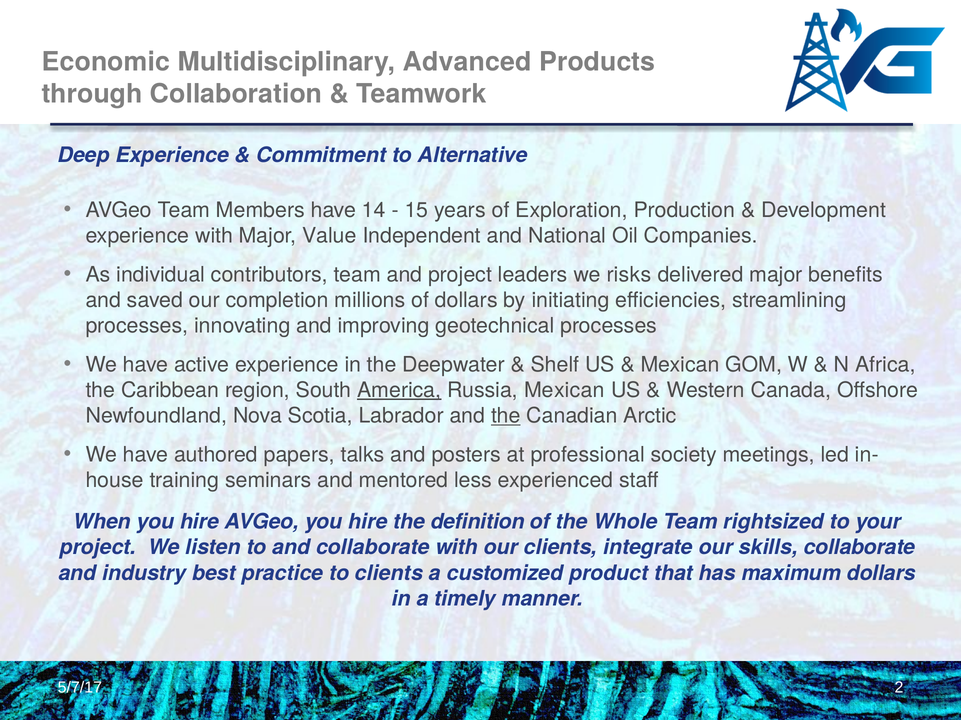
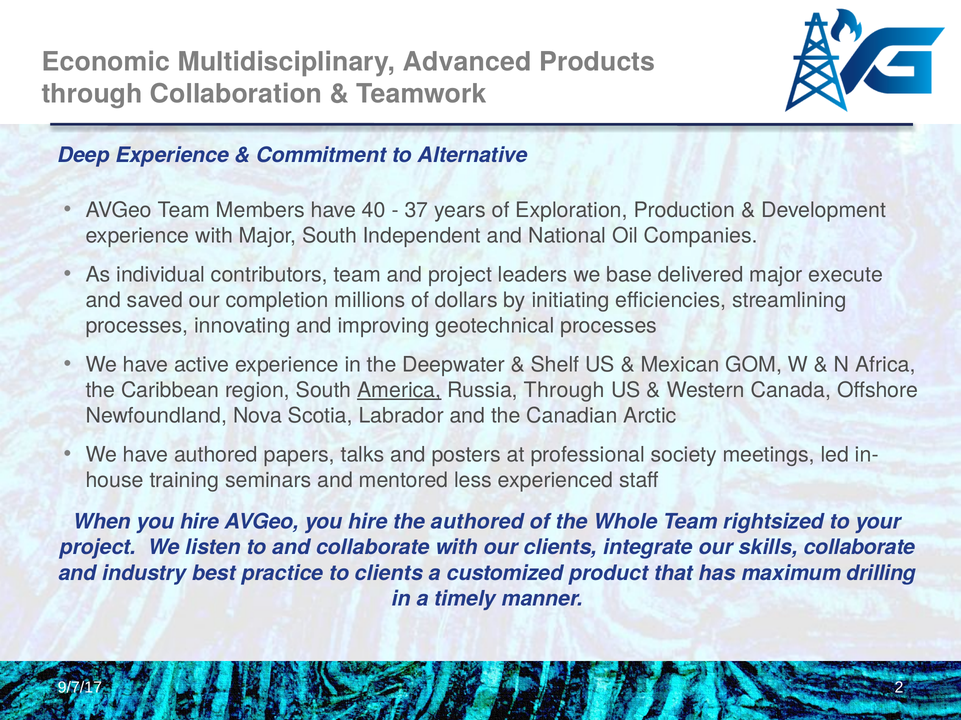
14: 14 -> 40 (374, 210)
15: 15 -> 37 (416, 210)
Major Value: Value -> South (330, 236)
risks: risks -> base (629, 275)
benefits: benefits -> execute (846, 275)
Russia Mexican: Mexican -> Through (564, 391)
the underline: present -> none (506, 416)
the definition: definition -> authored (477, 522)
maximum dollars: dollars -> drilling (881, 574)
5/7/17: 5/7/17 -> 9/7/17 (80, 688)
